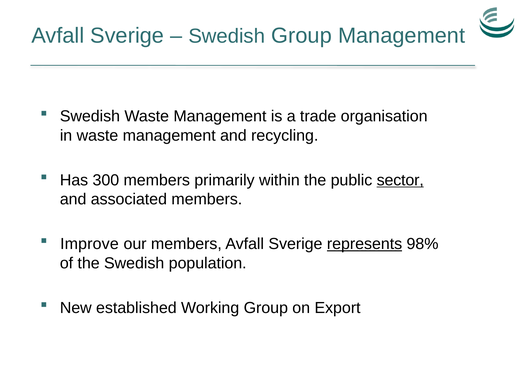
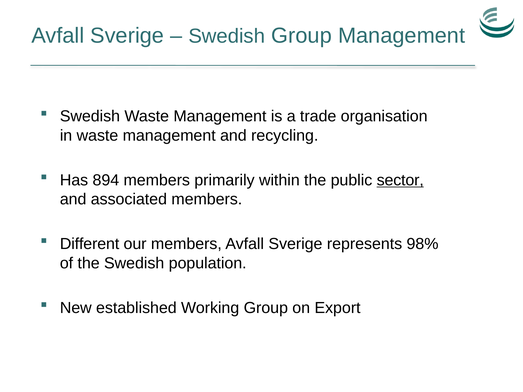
300: 300 -> 894 (106, 180)
Improve: Improve -> Different (90, 244)
represents underline: present -> none (365, 244)
